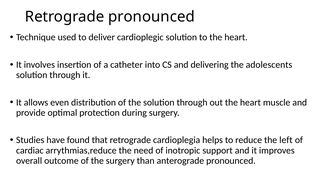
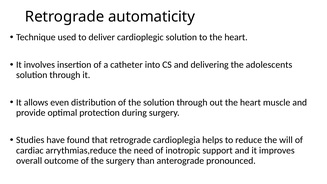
Retrograde pronounced: pronounced -> automaticity (152, 17)
left: left -> will (286, 140)
